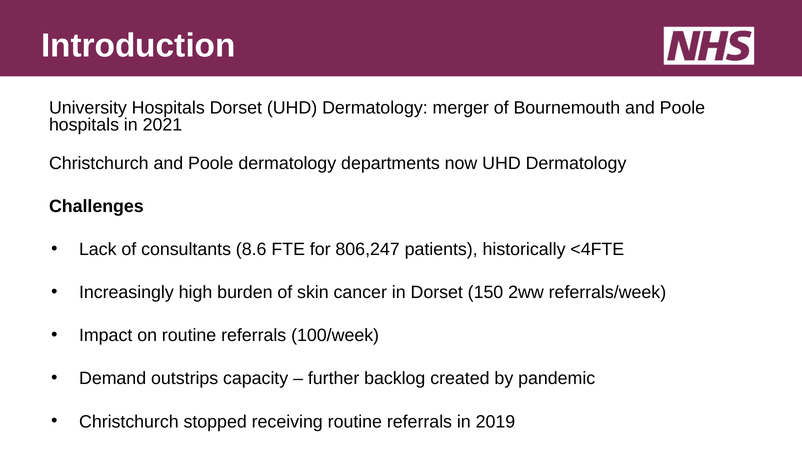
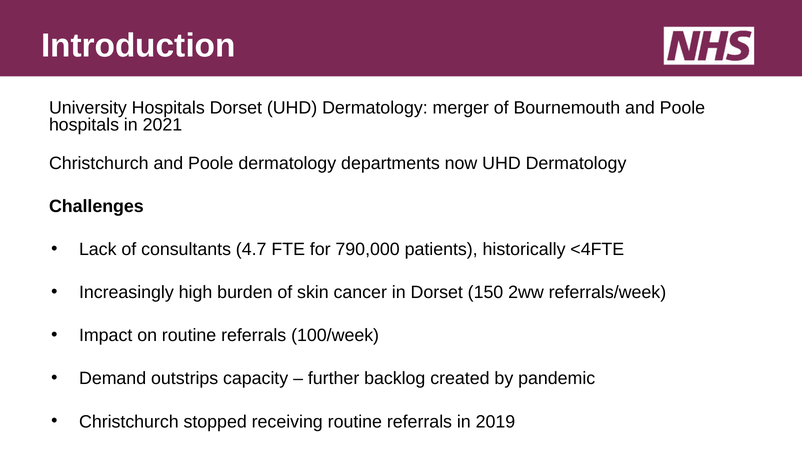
8.6: 8.6 -> 4.7 (251, 250)
806,247: 806,247 -> 790,000 (368, 250)
